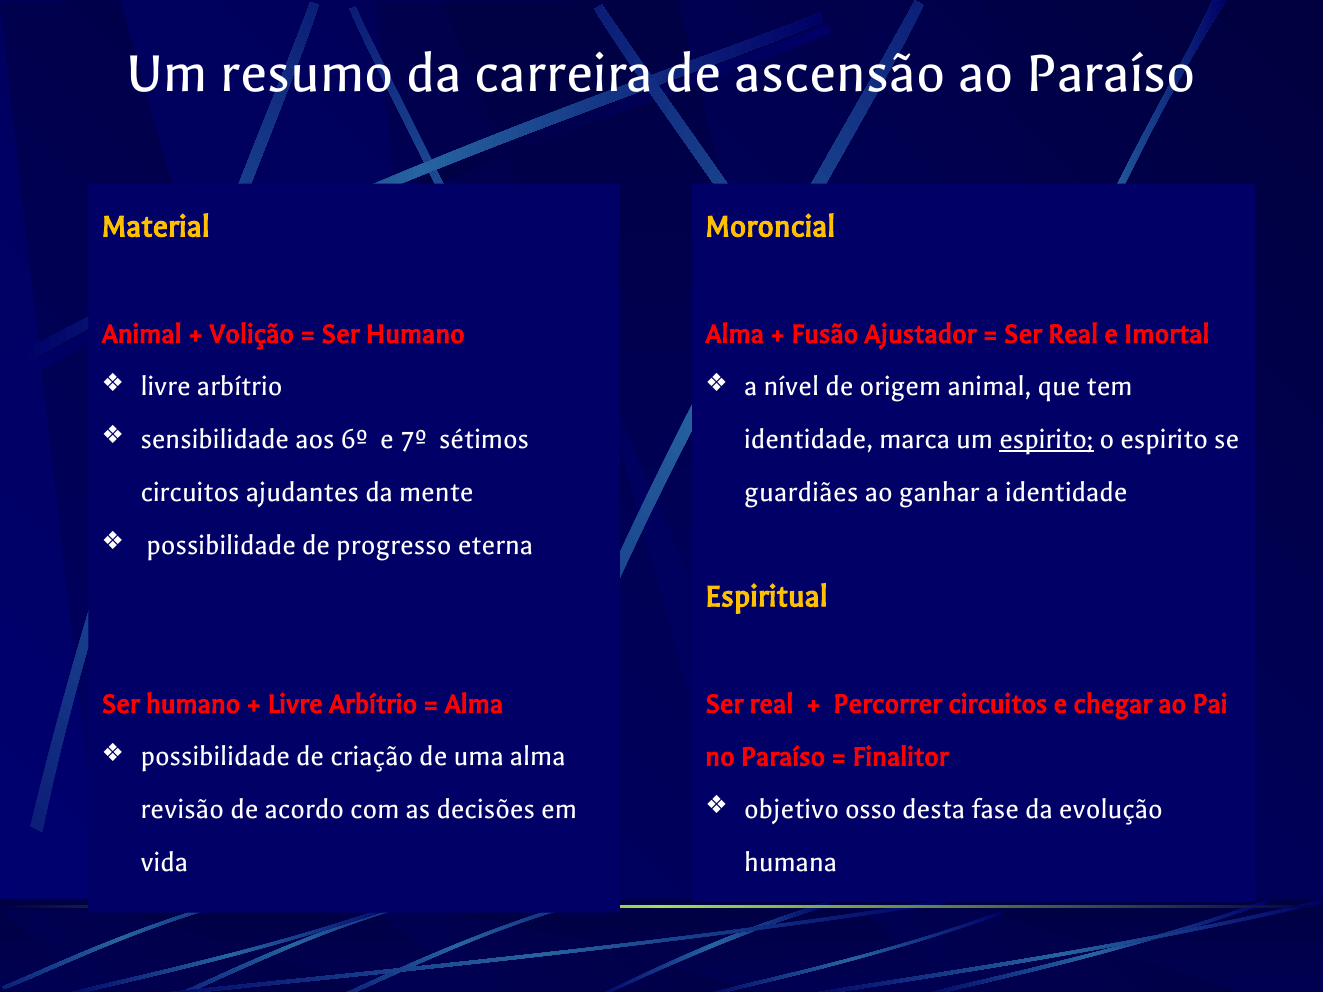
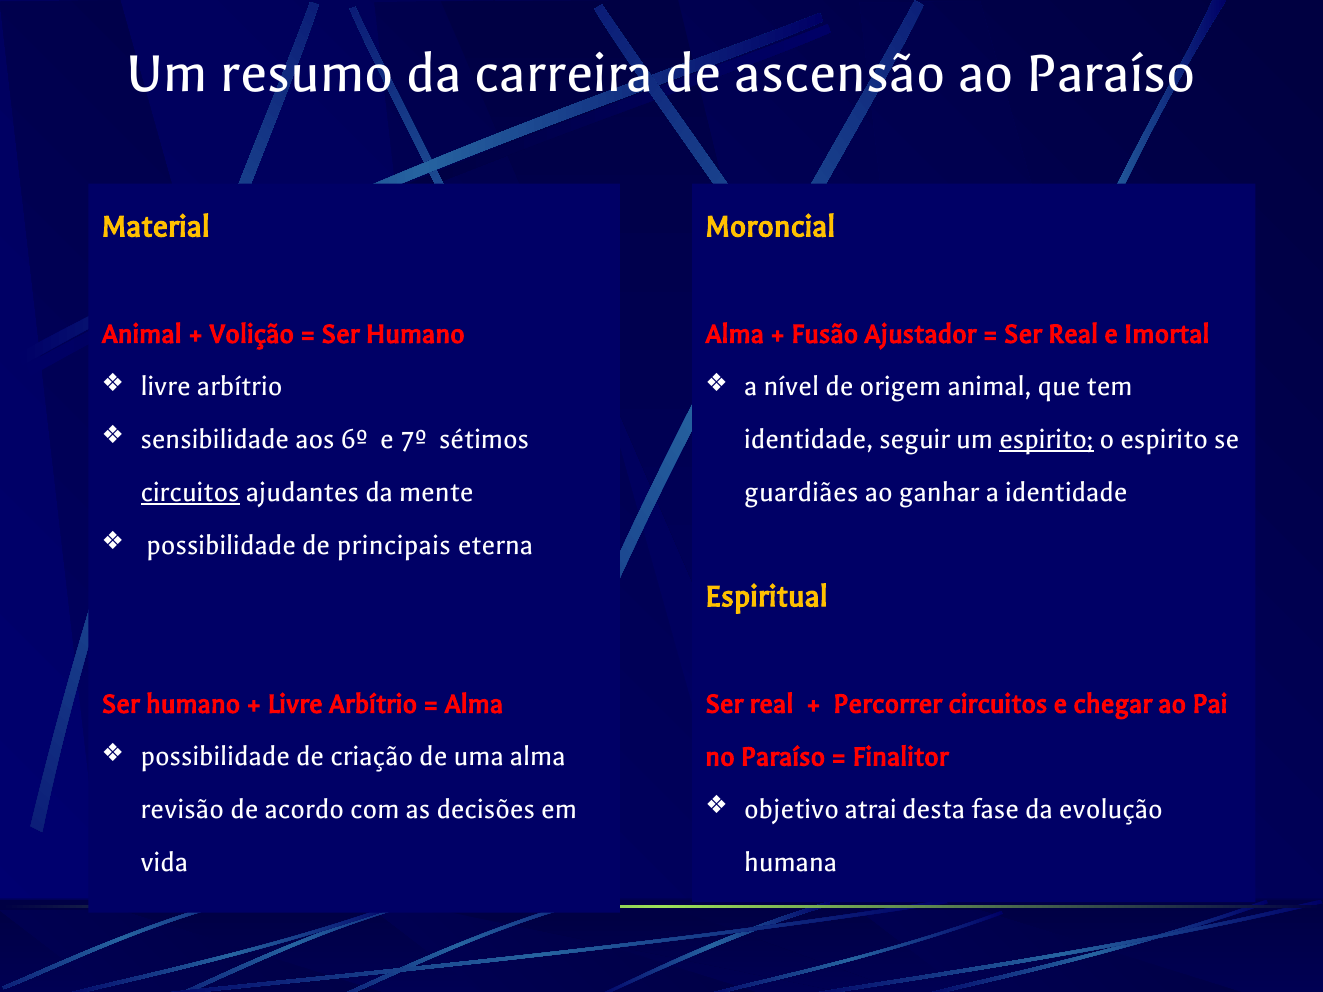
marca: marca -> seguir (915, 439)
circuitos underline: none -> present (190, 492)
progresso: progresso -> principais (394, 545)
osso: osso -> atrai (871, 809)
